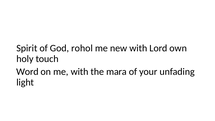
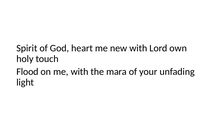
rohol: rohol -> heart (82, 48)
Word: Word -> Flood (27, 72)
